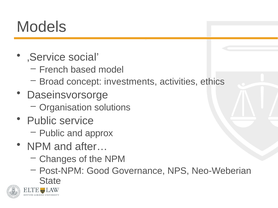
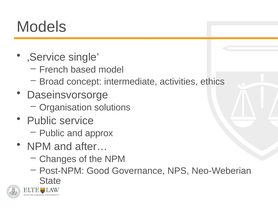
social: social -> single (84, 57)
investments: investments -> intermediate (131, 82)
